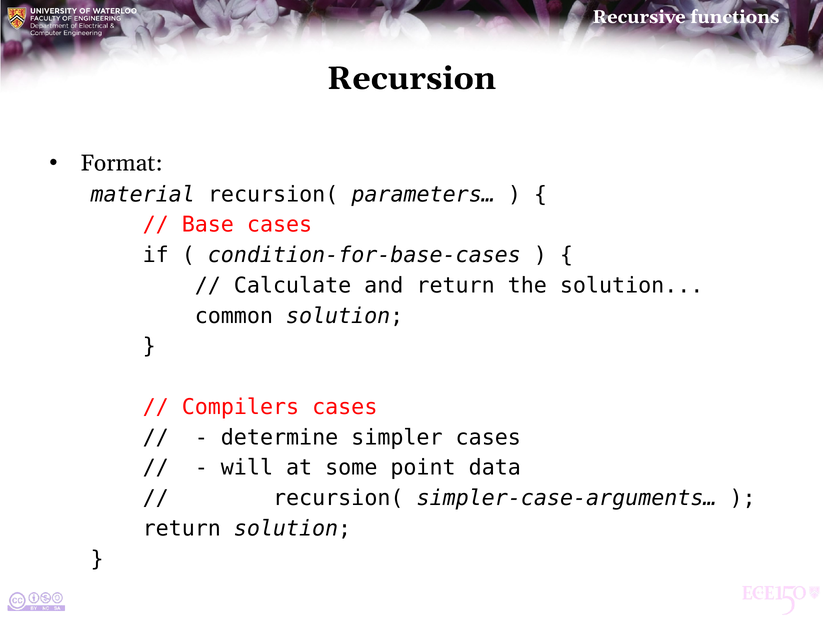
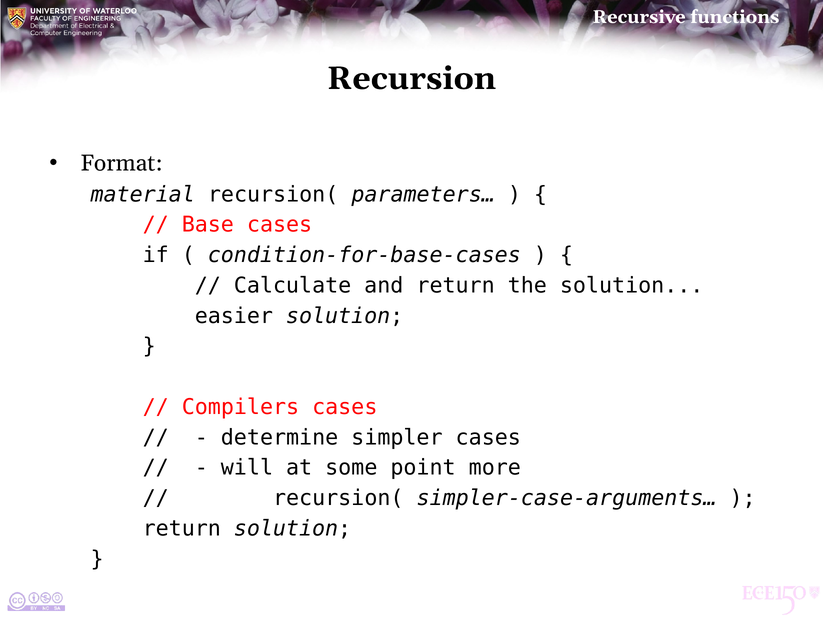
common: common -> easier (234, 316)
data: data -> more (495, 468)
